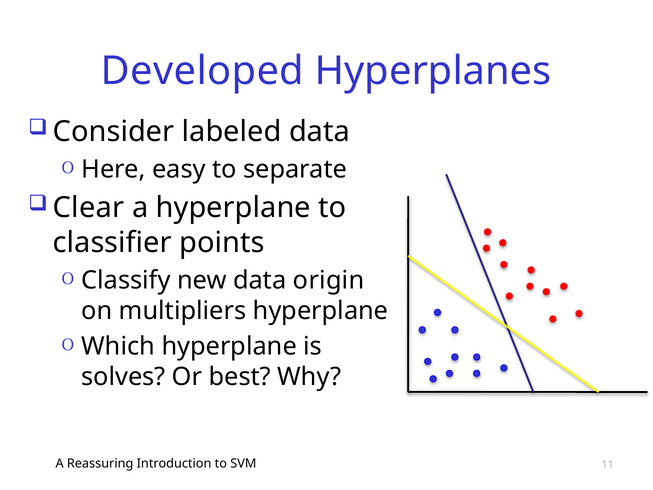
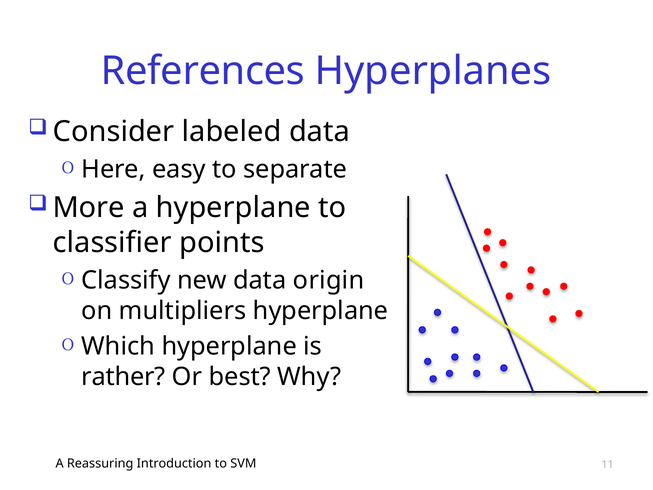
Developed: Developed -> References (203, 71)
Clear: Clear -> More (89, 208)
solves: solves -> rather (123, 377)
